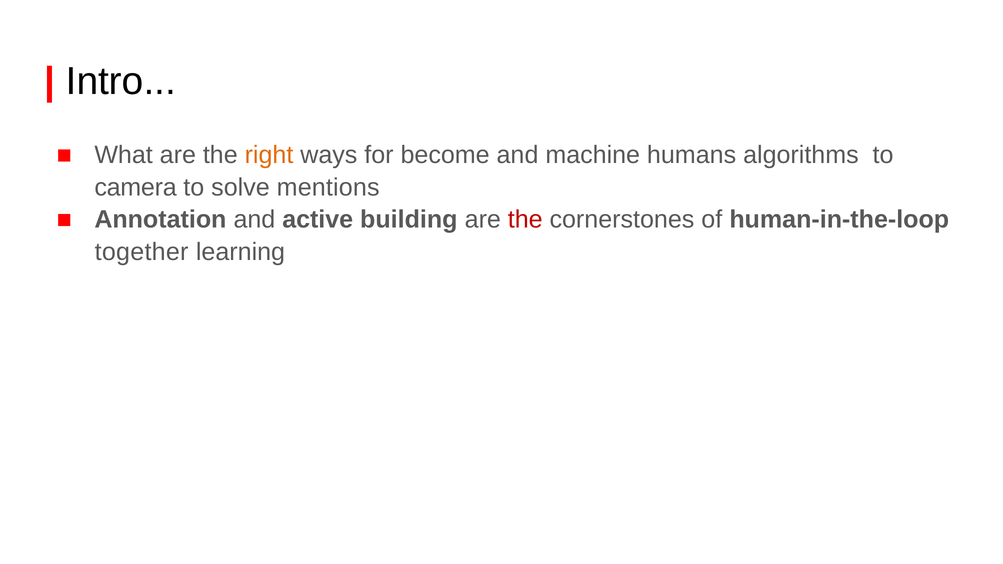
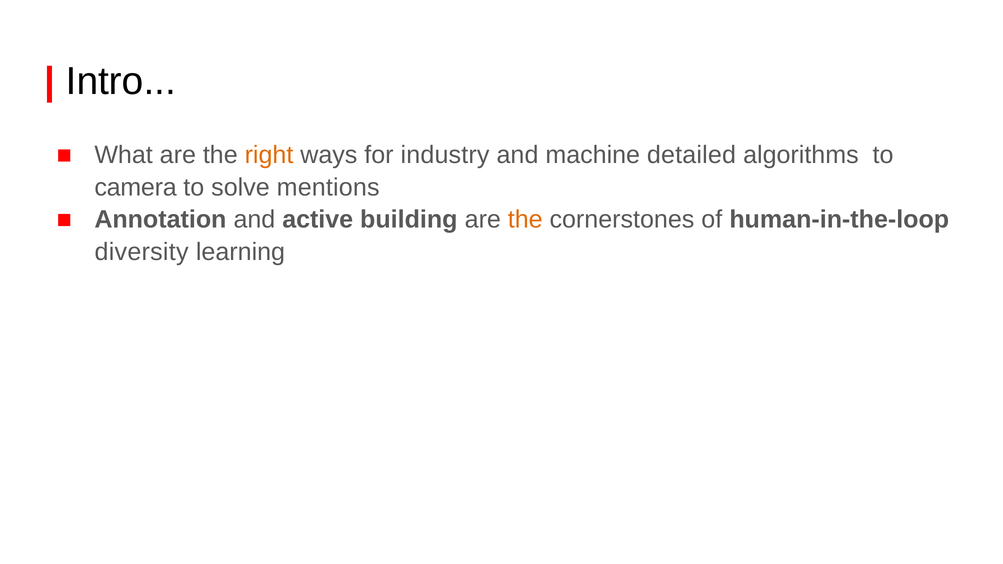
become: become -> industry (445, 155)
humans: humans -> detailed (691, 155)
the colour: red -> orange (525, 220)
together: together -> diversity (142, 252)
